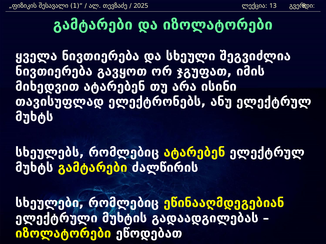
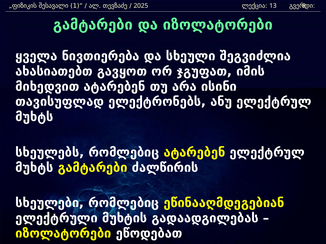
ნივთიერება: ნივთიერება -> ახასიათებთ (54, 72)
